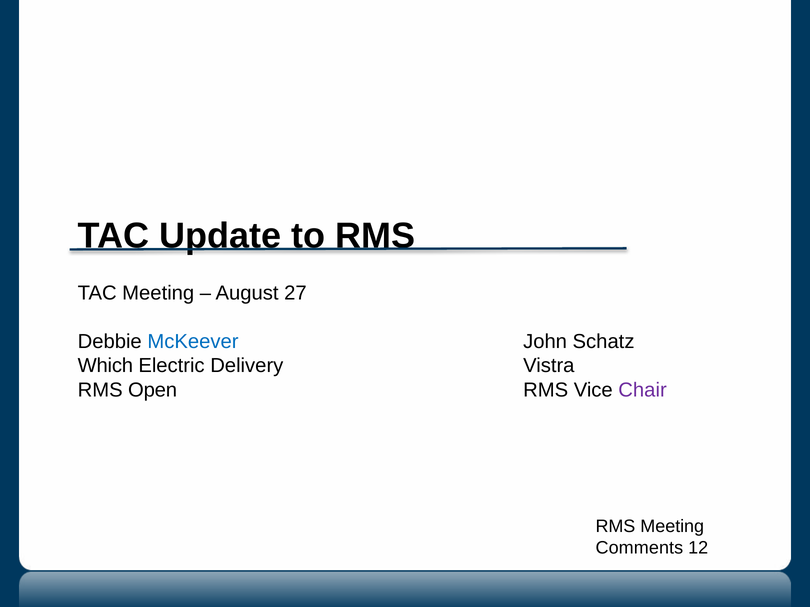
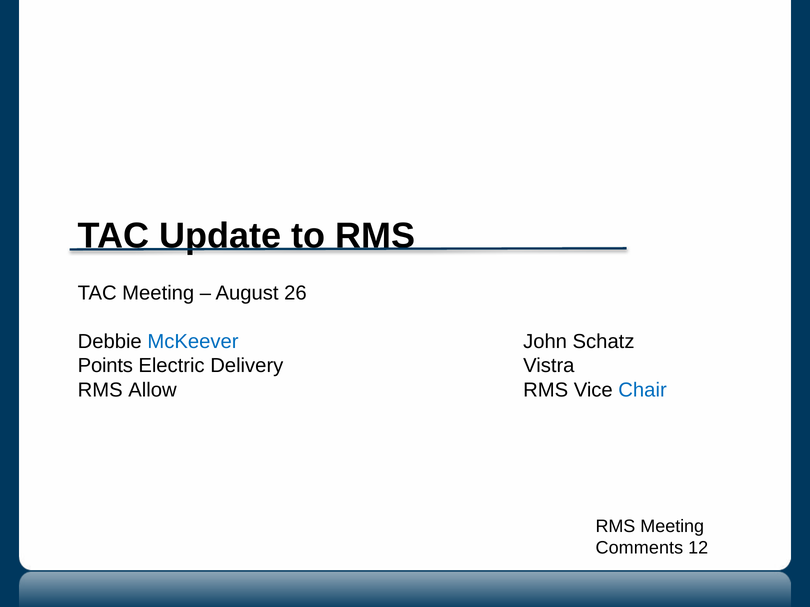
27: 27 -> 26 (295, 293)
Which: Which -> Points (105, 366)
Open: Open -> Allow (152, 390)
Chair colour: purple -> blue (643, 390)
